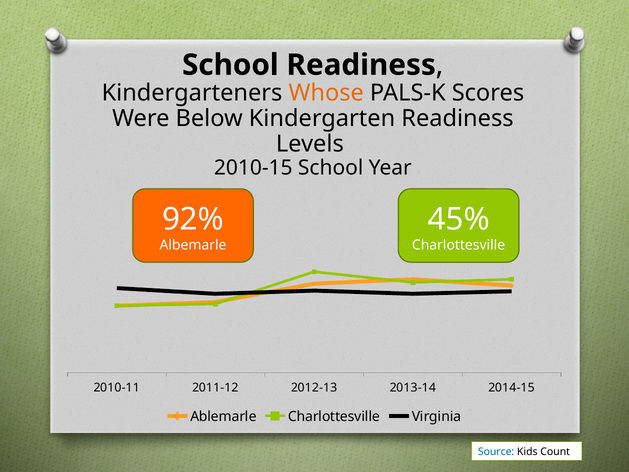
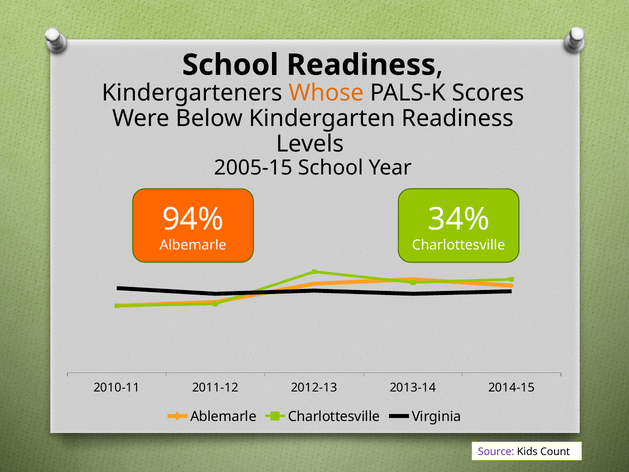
2010-15: 2010-15 -> 2005-15 (253, 168)
92%: 92% -> 94% (193, 219)
45%: 45% -> 34% (459, 219)
Source colour: blue -> purple (496, 452)
